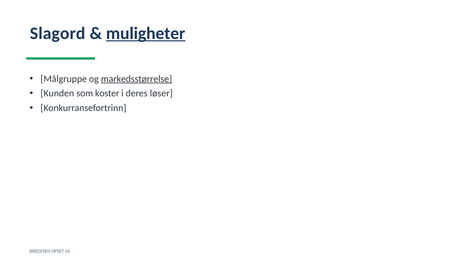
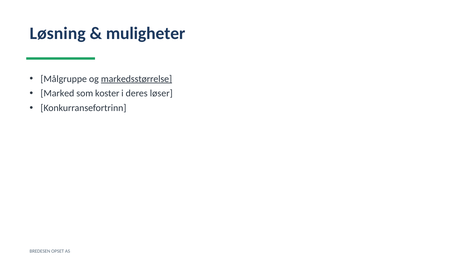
Slagord: Slagord -> Løsning (58, 33)
muligheter underline: present -> none (146, 33)
Kunden: Kunden -> Marked (57, 93)
